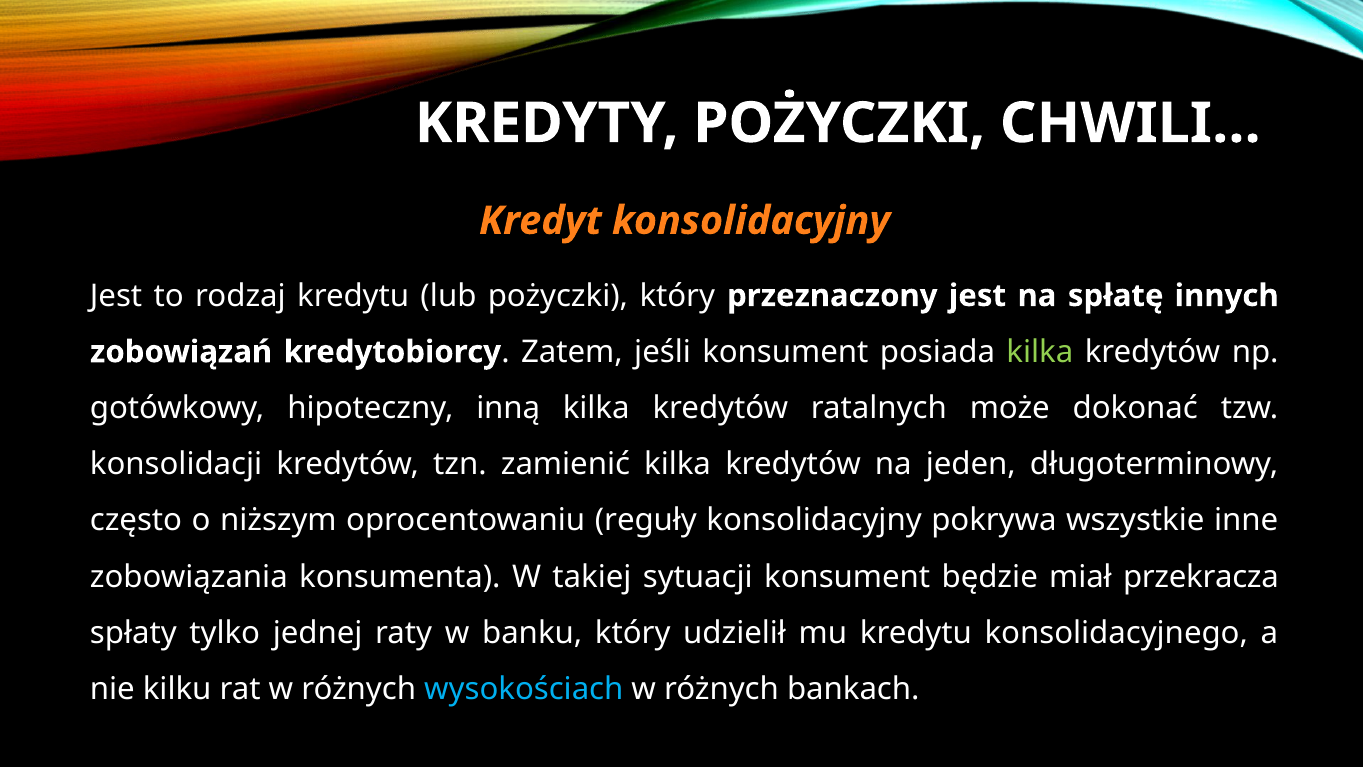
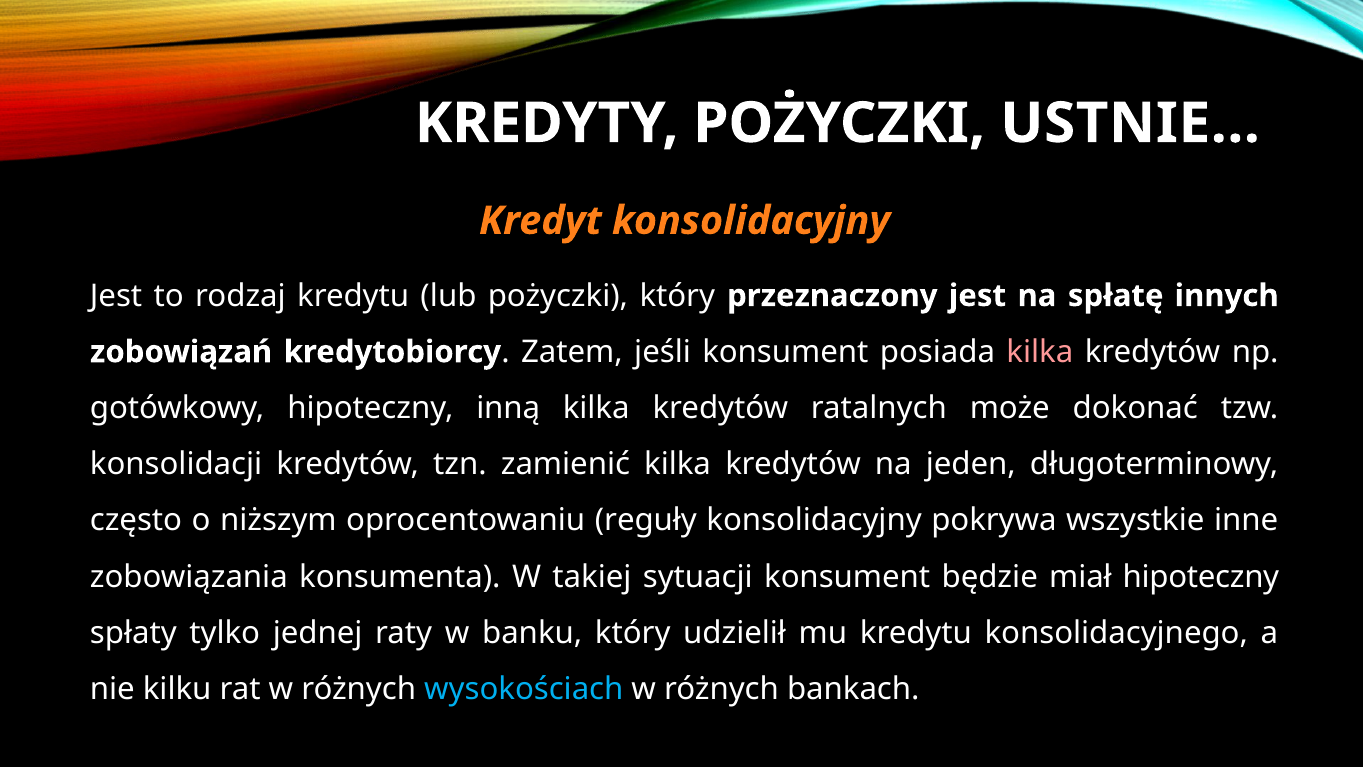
CHWILI: CHWILI -> USTNIE (1130, 123)
kilka colour: light green -> pink (1040, 352)
miał przekracza: przekracza -> hipoteczny (1201, 577)
